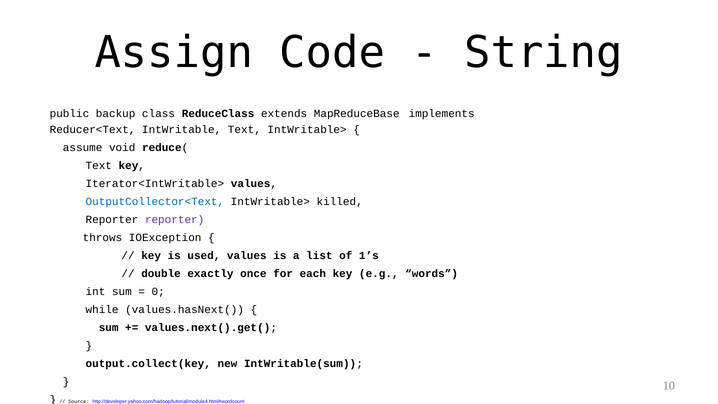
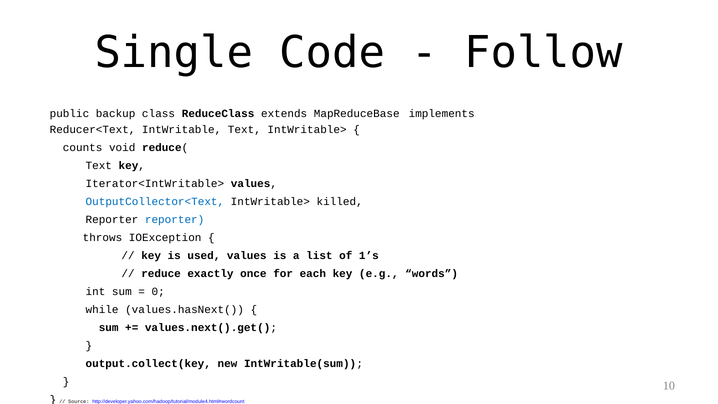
Assign: Assign -> Single (174, 53)
String: String -> Follow (543, 53)
assume: assume -> counts (83, 148)
reporter colour: purple -> blue (175, 220)
double: double -> reduce (161, 274)
